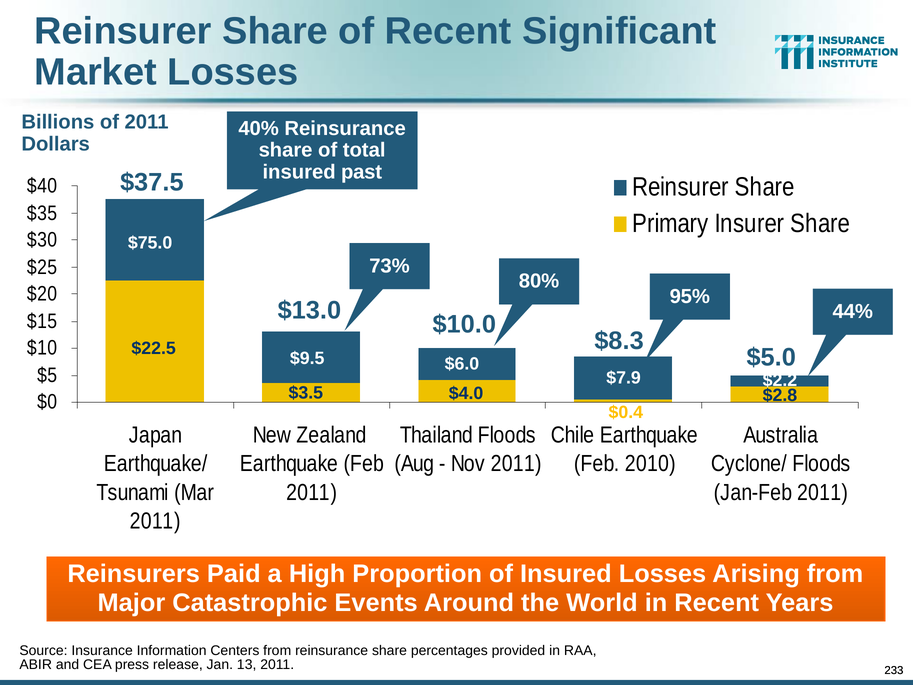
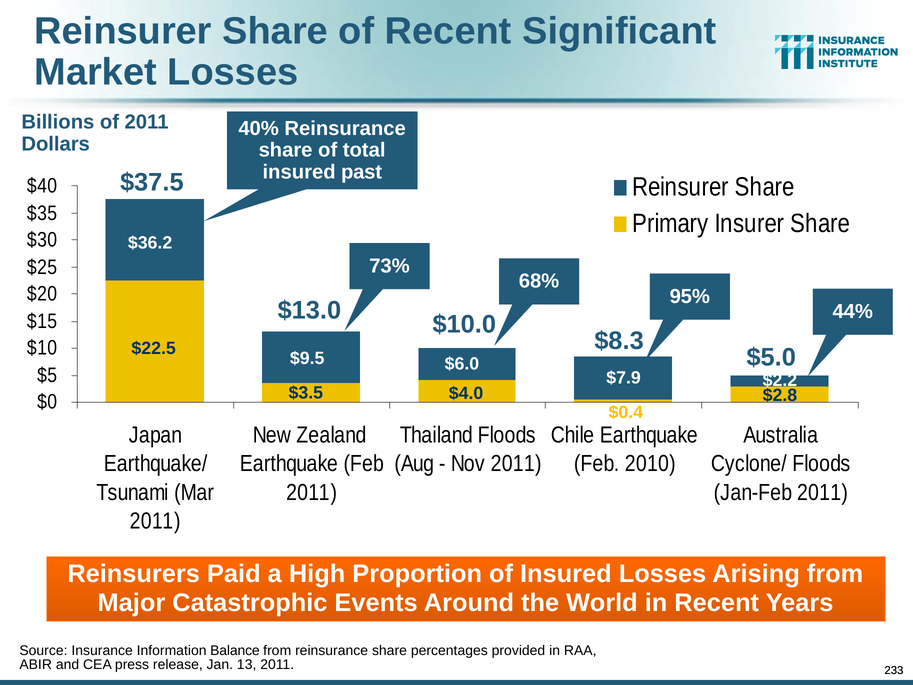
$75.0: $75.0 -> $36.2 (150, 243)
80%: 80% -> 68% (539, 281)
Centers: Centers -> Balance (235, 650)
